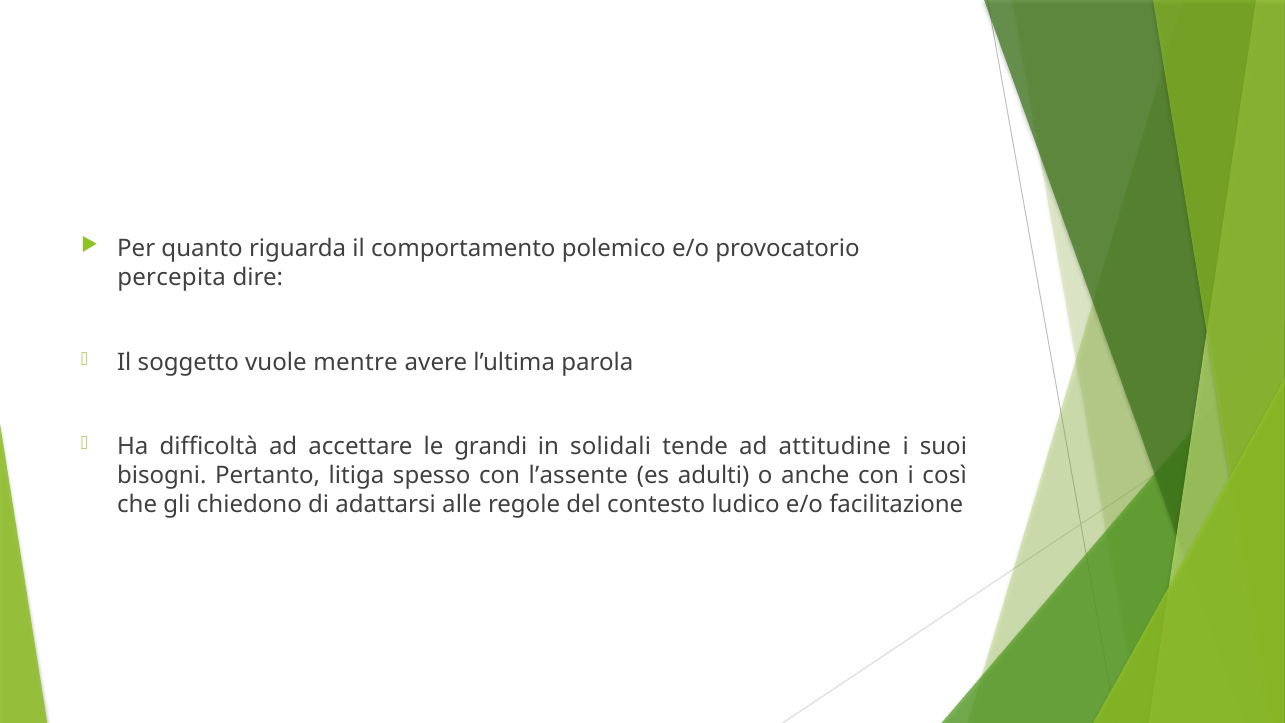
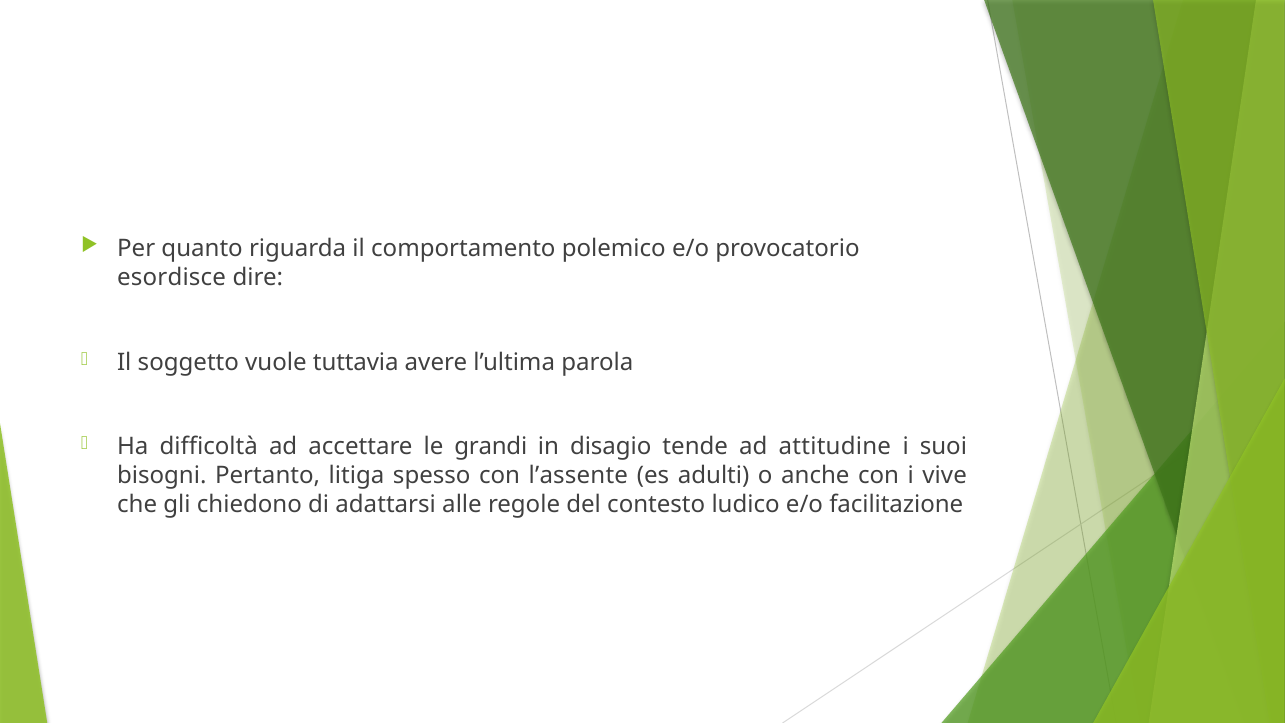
percepita: percepita -> esordisce (172, 278)
mentre: mentre -> tuttavia (356, 362)
solidali: solidali -> disagio (611, 447)
così: così -> vive (945, 476)
